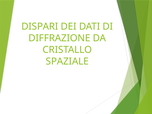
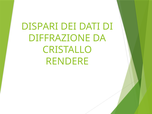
SPAZIALE: SPAZIALE -> RENDERE (67, 61)
